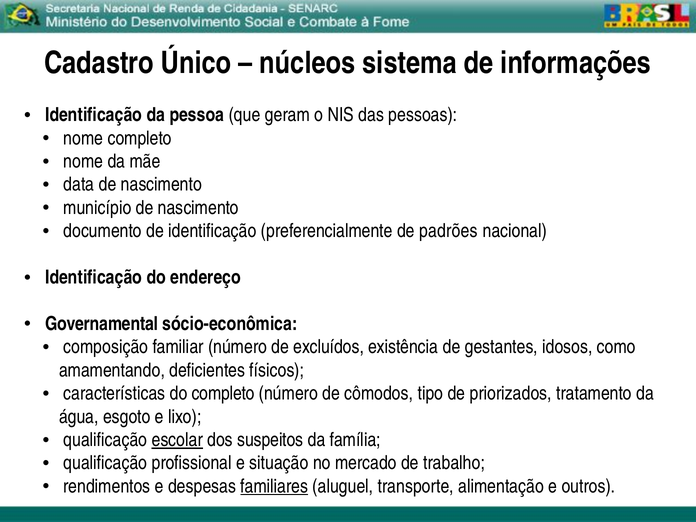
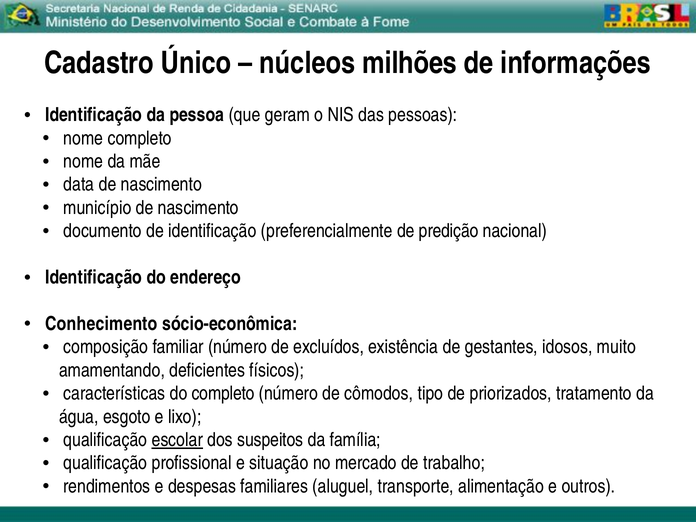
sistema: sistema -> milhões (410, 63)
padrões: padrões -> predição (449, 231)
Governamental: Governamental -> Conhecimento (101, 324)
como: como -> muito (616, 347)
familiares underline: present -> none (274, 486)
